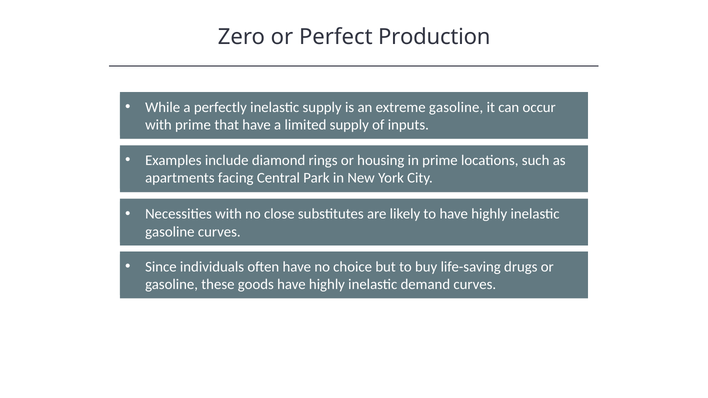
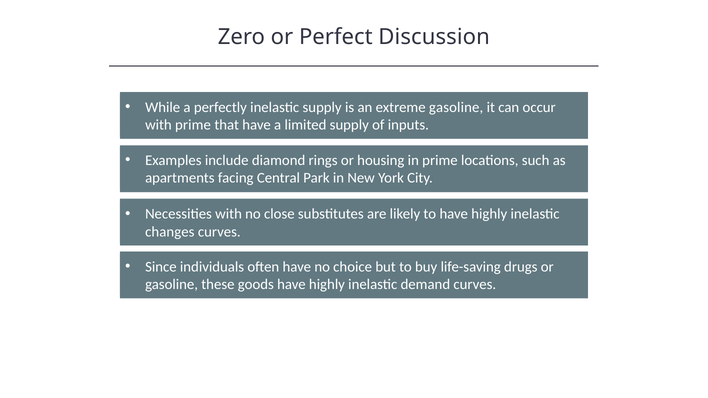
Production: Production -> Discussion (434, 37)
gasoline: gasoline -> changes (170, 232)
